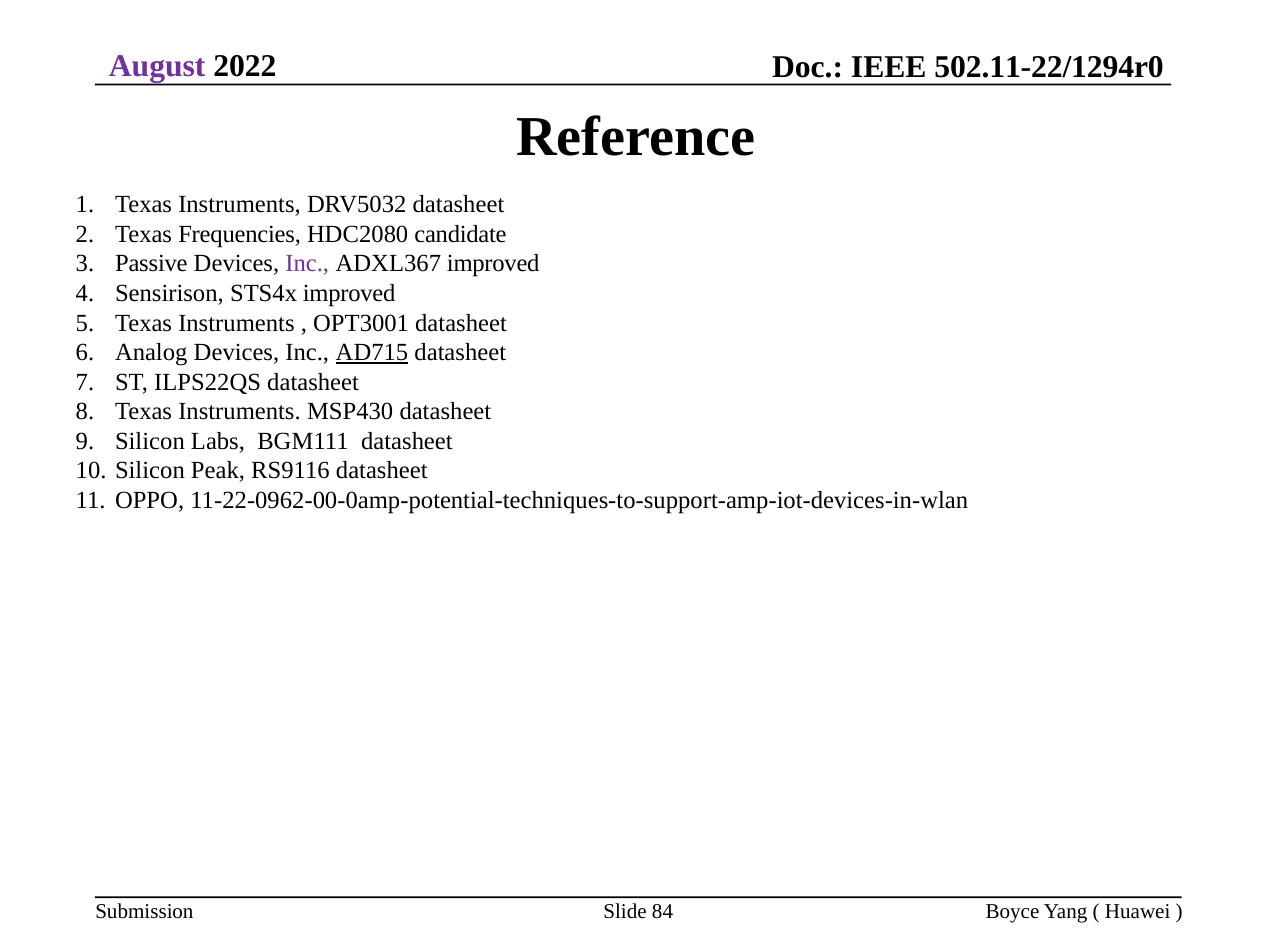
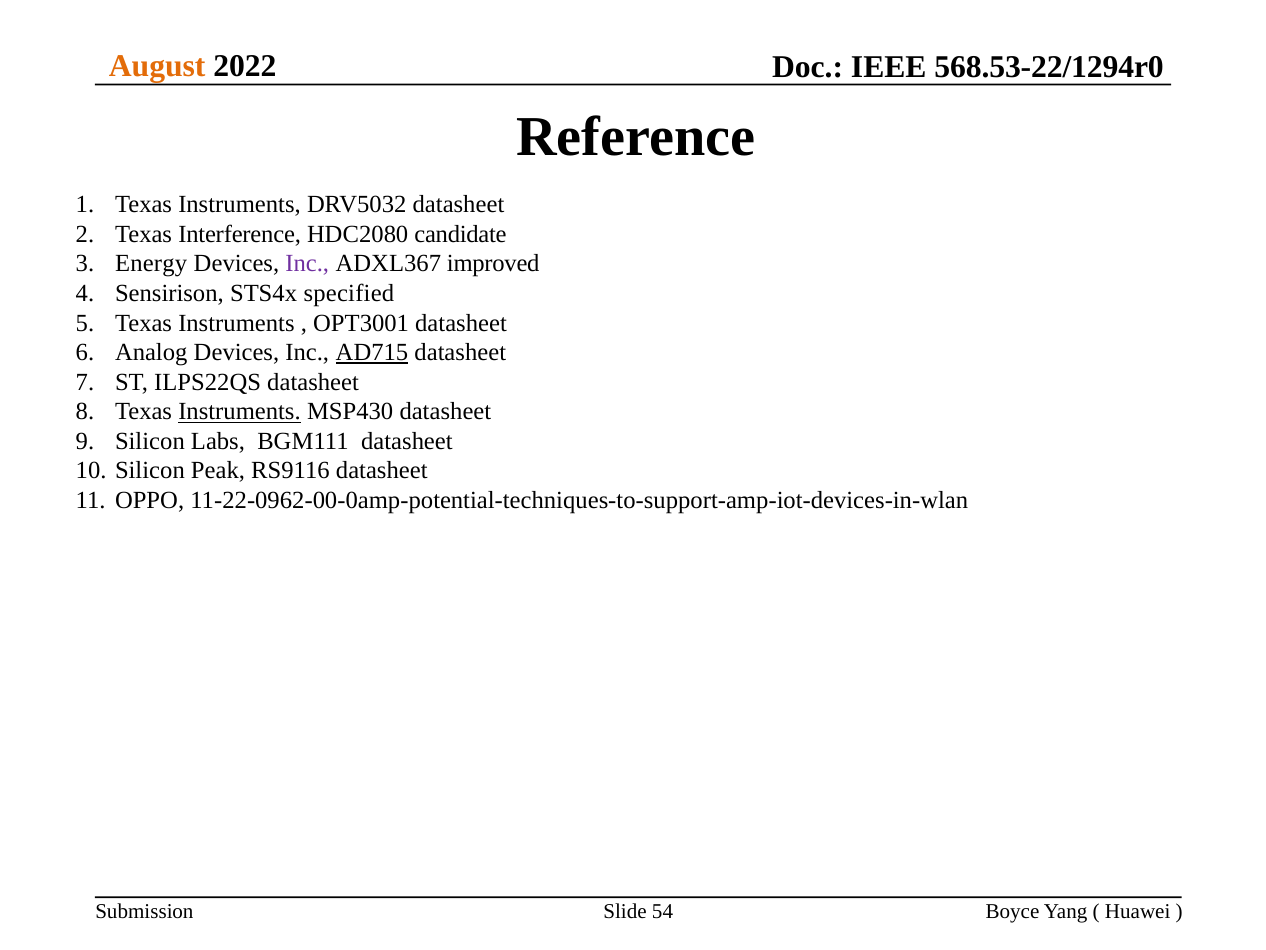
August colour: purple -> orange (157, 66)
502.11-22/1294r0: 502.11-22/1294r0 -> 568.53-22/1294r0 (1049, 67)
Frequencies: Frequencies -> Interference (240, 234)
Passive: Passive -> Energy (151, 264)
STS4x improved: improved -> specified (349, 293)
Instruments underline: none -> present (239, 411)
84: 84 -> 54 (663, 911)
